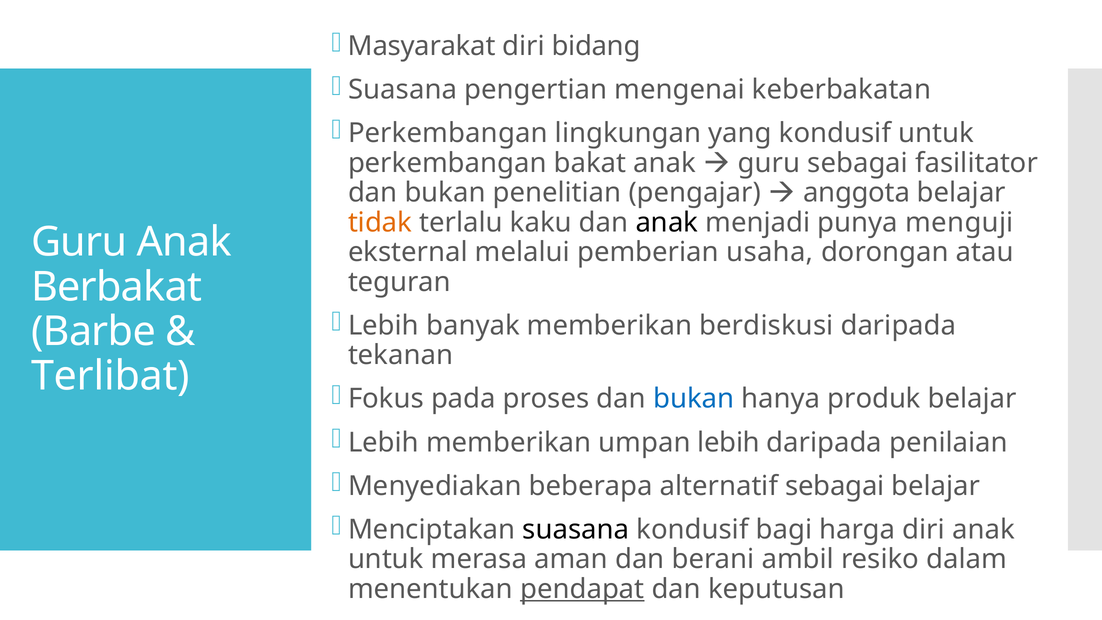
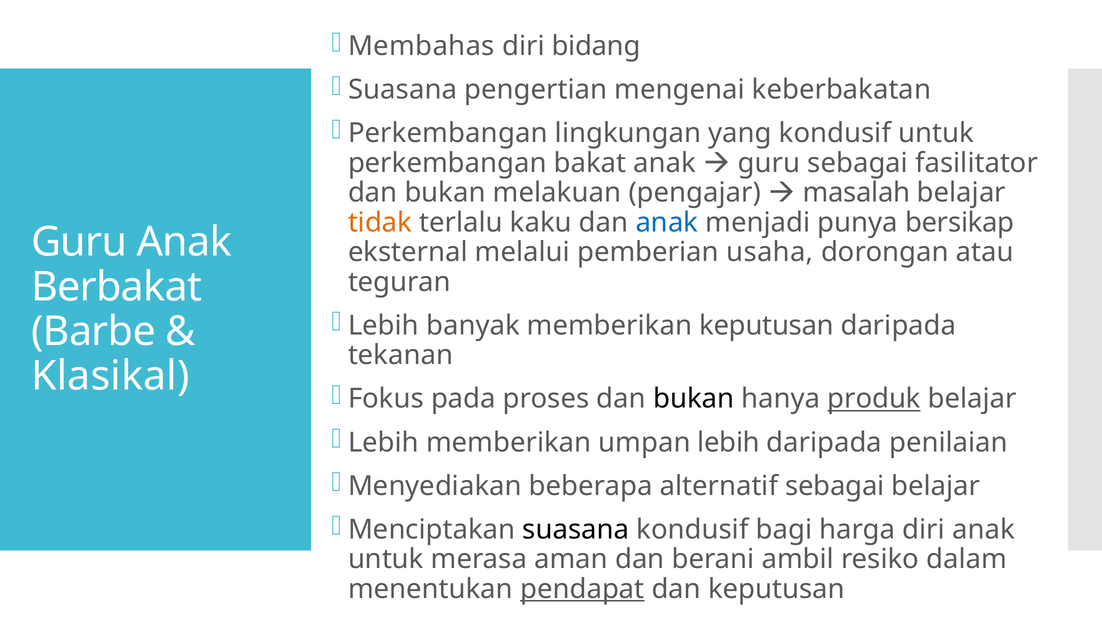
Masyarakat: Masyarakat -> Membahas (421, 46)
penelitian: penelitian -> melakuan (557, 193)
anggota: anggota -> masalah (857, 193)
anak colour: black -> blue (667, 223)
menguji: menguji -> bersikap (960, 223)
memberikan berdiskusi: berdiskusi -> keputusan (767, 326)
Terlibat: Terlibat -> Klasikal (110, 376)
bukan colour: blue -> black (694, 399)
produk underline: none -> present (874, 399)
